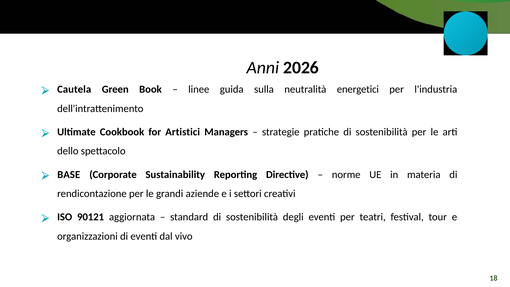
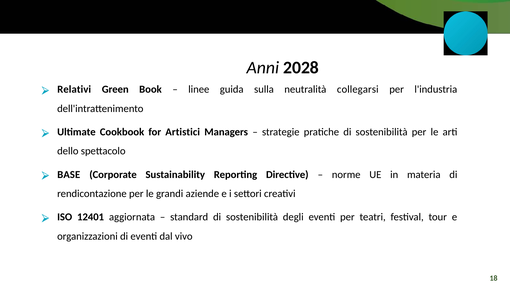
2026: 2026 -> 2028 (301, 67)
Cautela: Cautela -> Relativi (74, 89)
energetici: energetici -> collegarsi (358, 89)
90121: 90121 -> 12401 (91, 217)
